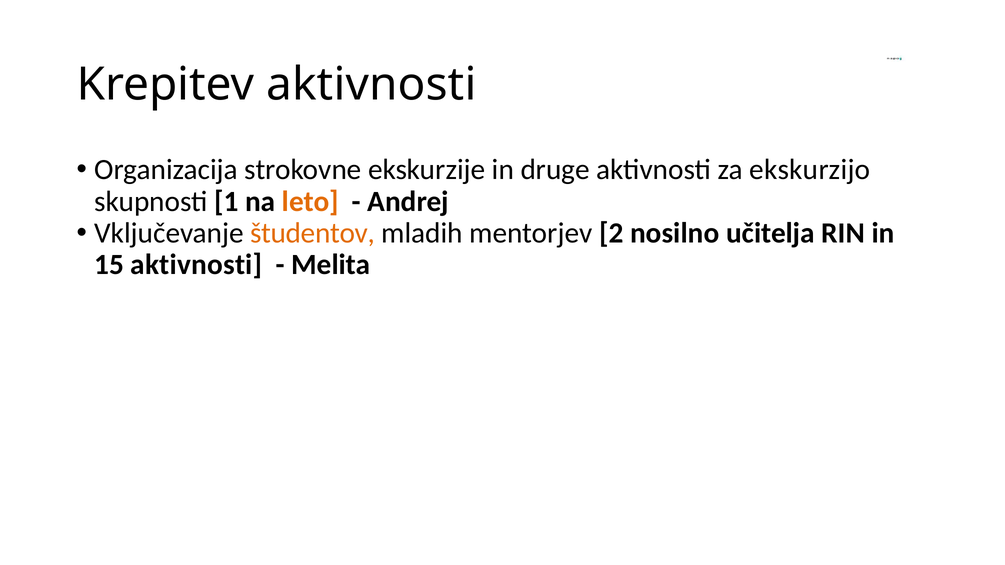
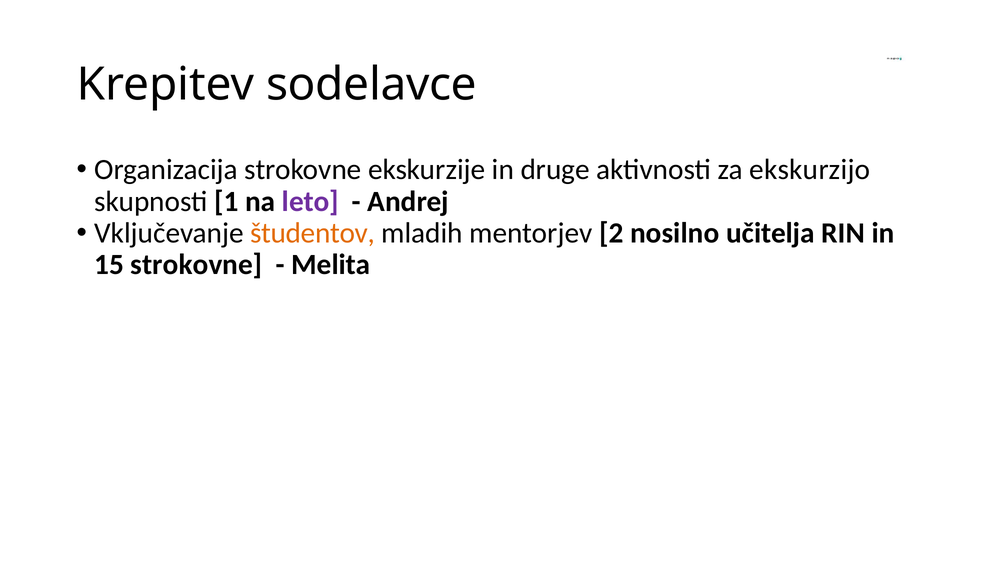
Krepitev aktivnosti: aktivnosti -> sodelavce (372, 84)
leto colour: orange -> purple (310, 201)
15 aktivnosti: aktivnosti -> strokovne (196, 265)
